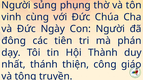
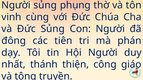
Đức Ngày: Ngày -> Sủng (53, 29)
Hội Thành: Thành -> Người (103, 53)
